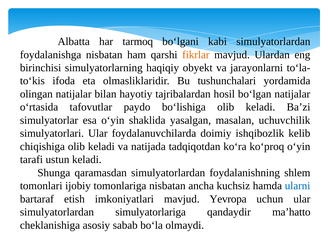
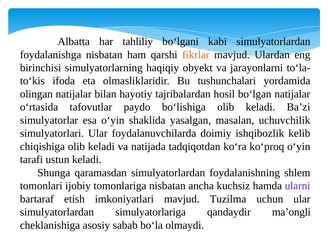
tarmoq: tarmoq -> tahliliy (138, 42)
ularni colour: blue -> purple (298, 186)
Yevropa: Yevropa -> Tuzilma (228, 199)
ma’hatto: ma’hatto -> ma’ongli (291, 212)
